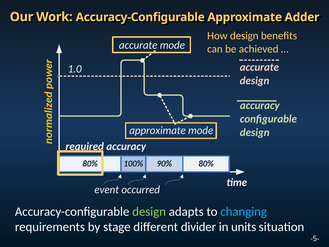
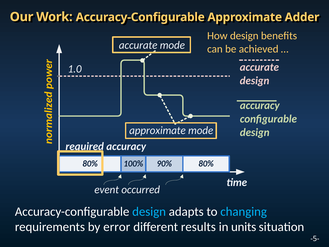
design colour: light green -> light blue (149, 211)
stage: stage -> error (117, 227)
divider: divider -> results (198, 227)
